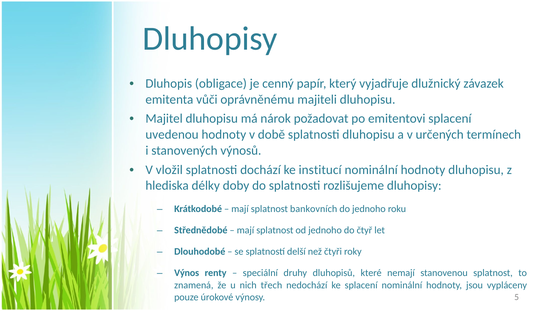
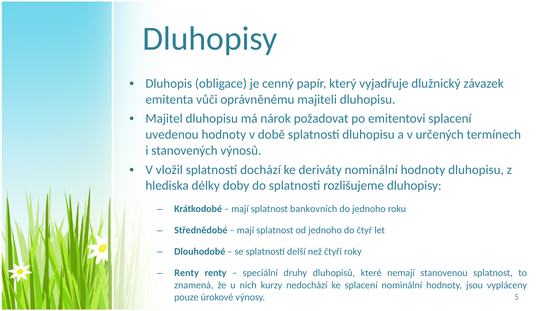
institucí: institucí -> deriváty (320, 169)
Výnos: Výnos -> Renty (187, 273)
třech: třech -> kurzy (271, 285)
